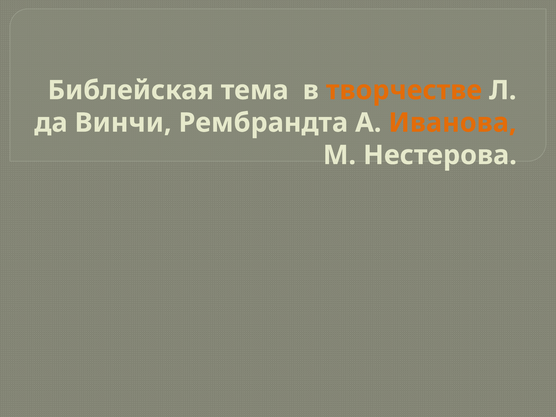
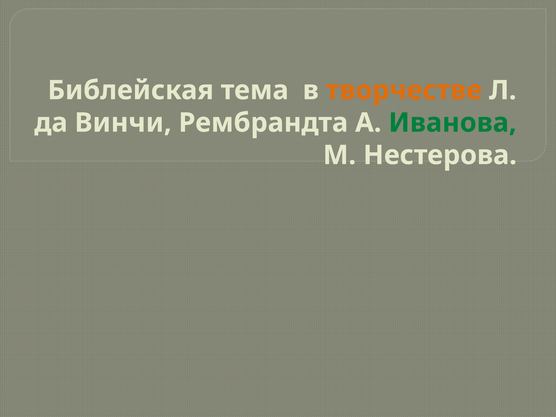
Иванова colour: orange -> green (453, 123)
